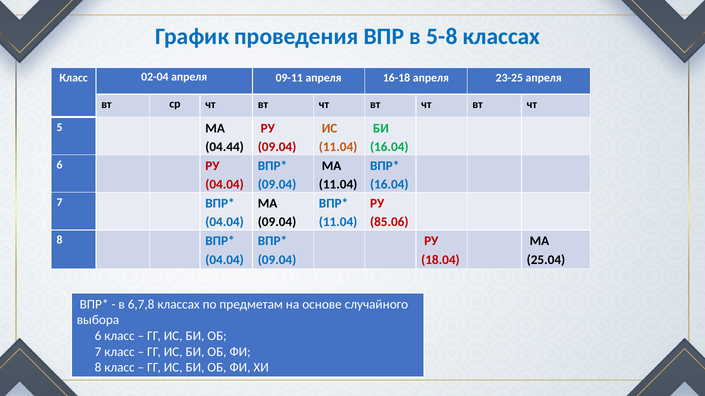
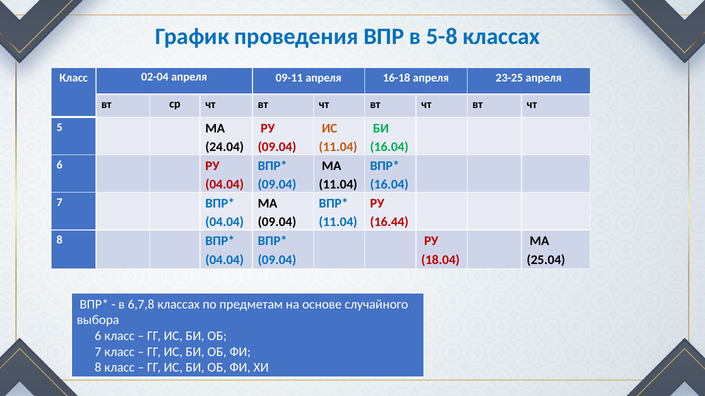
04.44: 04.44 -> 24.04 (225, 147)
85.06: 85.06 -> 16.44 (389, 222)
